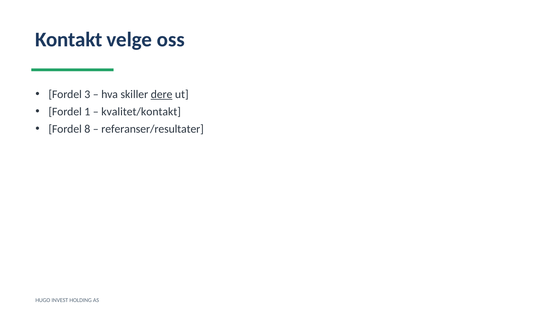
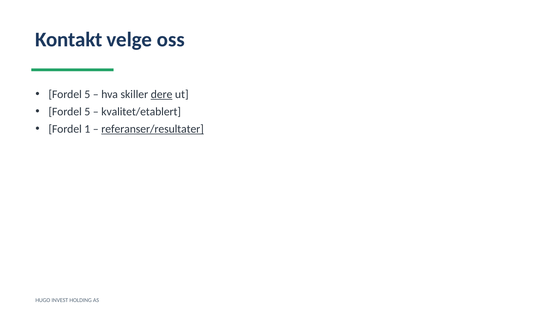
3: 3 -> 5 (87, 94)
1: 1 -> 5 (87, 112)
kvalitet/kontakt: kvalitet/kontakt -> kvalitet/etablert (141, 112)
8: 8 -> 1 (87, 129)
referanser/resultater underline: none -> present (153, 129)
